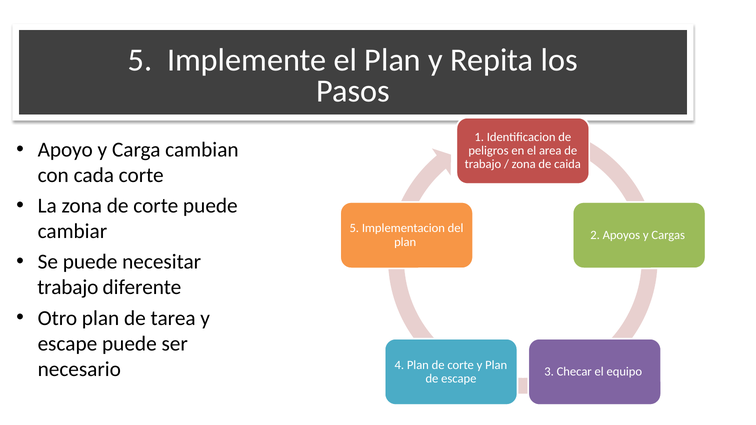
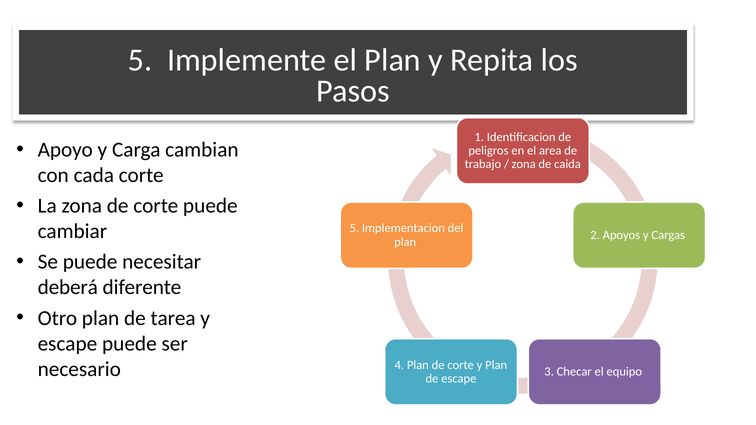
trabajo: trabajo -> deberá (68, 288)
